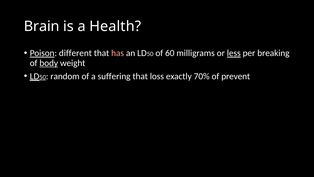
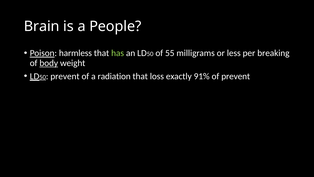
Health: Health -> People (115, 26)
different: different -> harmless (75, 53)
has colour: pink -> light green (118, 53)
60: 60 -> 55 (170, 53)
less underline: present -> none (234, 53)
random: random -> prevent (65, 76)
suffering: suffering -> radiation (114, 76)
70%: 70% -> 91% (202, 76)
